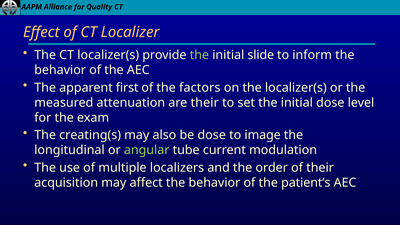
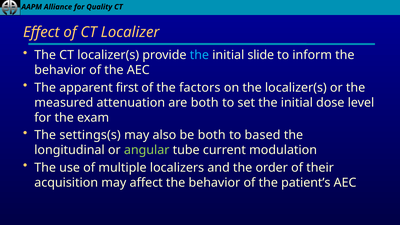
the colour: light green -> light blue (199, 55)
are their: their -> both (205, 103)
creating(s: creating(s -> settings(s (90, 135)
be dose: dose -> both (212, 135)
image: image -> based (262, 135)
